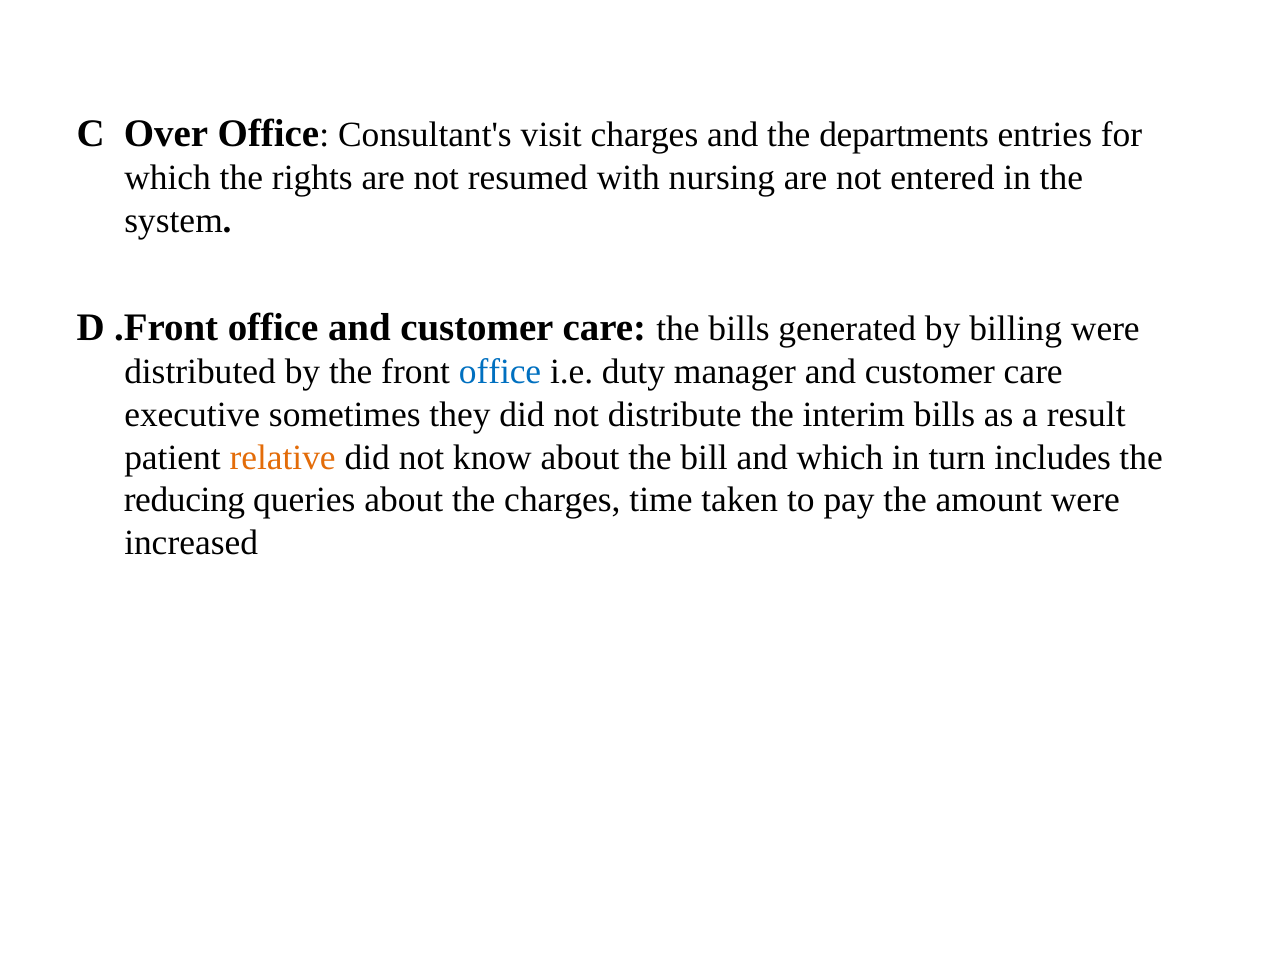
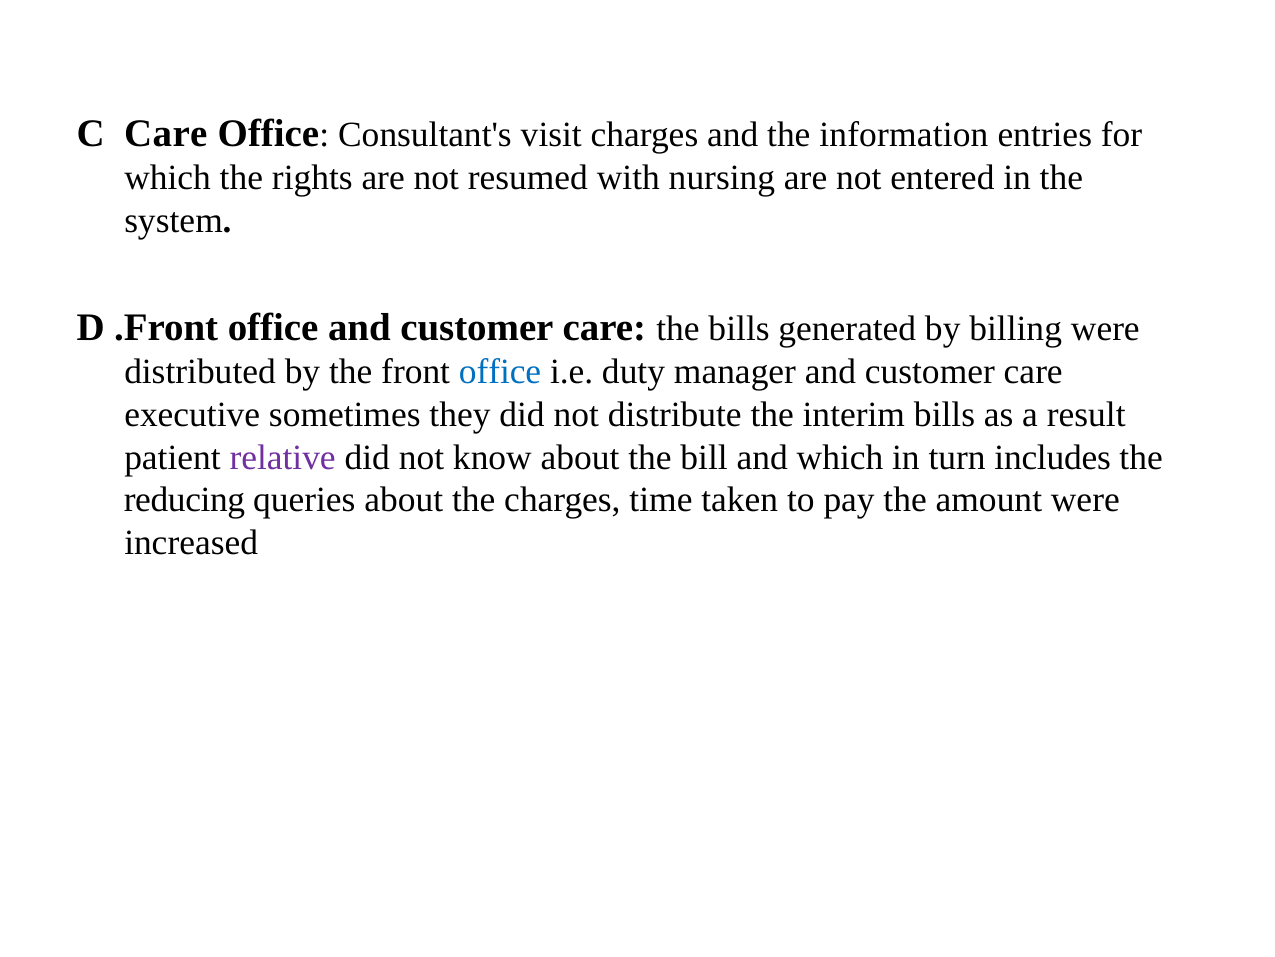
C Over: Over -> Care (166, 133)
departments: departments -> information (904, 135)
relative colour: orange -> purple (283, 457)
